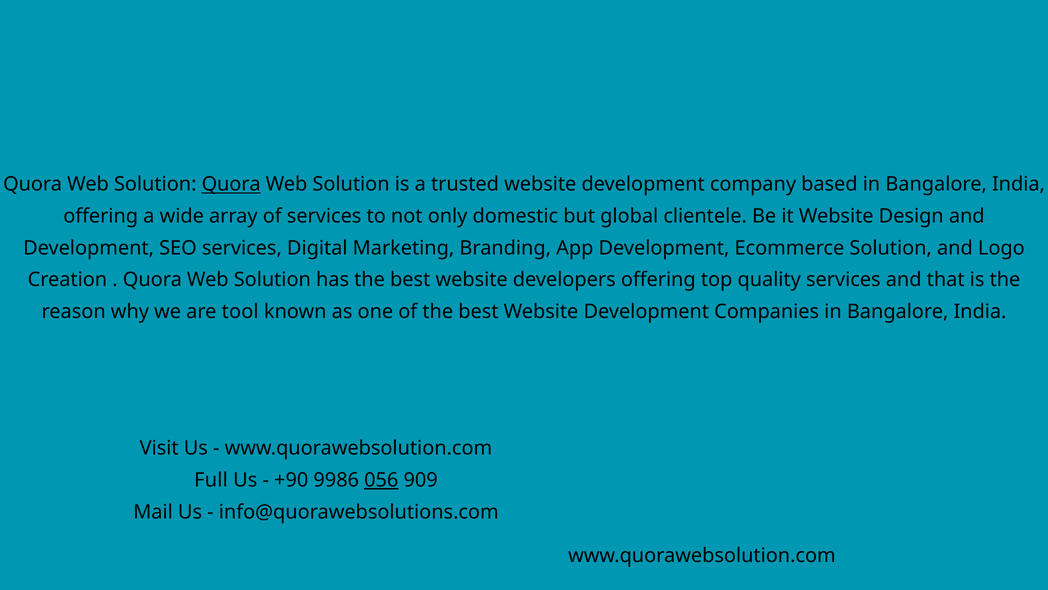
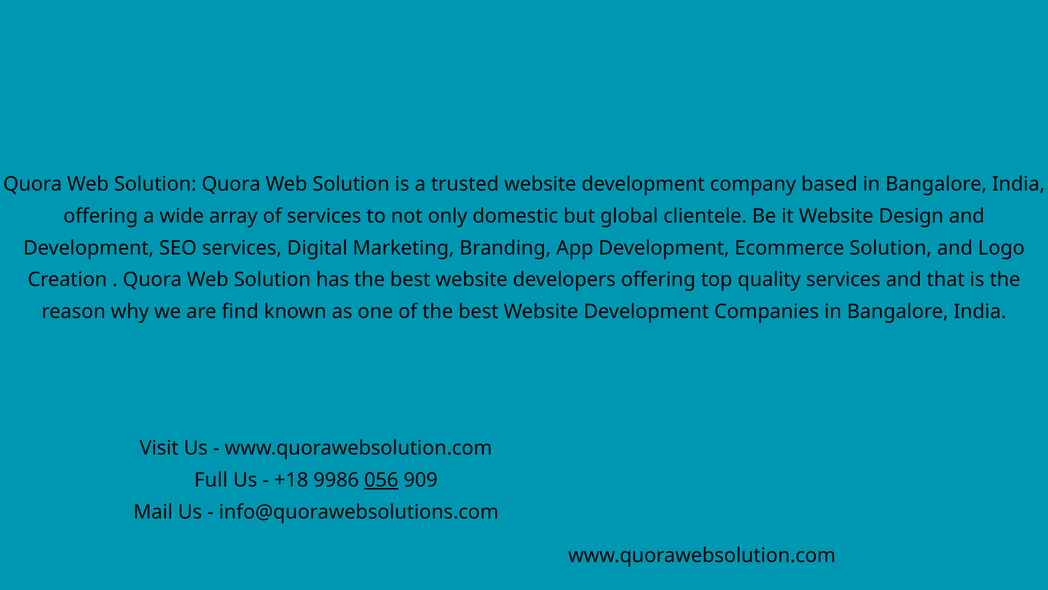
Quora underline: present -> none (231, 184)
tool: tool -> find (240, 311)
+90: +90 -> +18 (291, 480)
